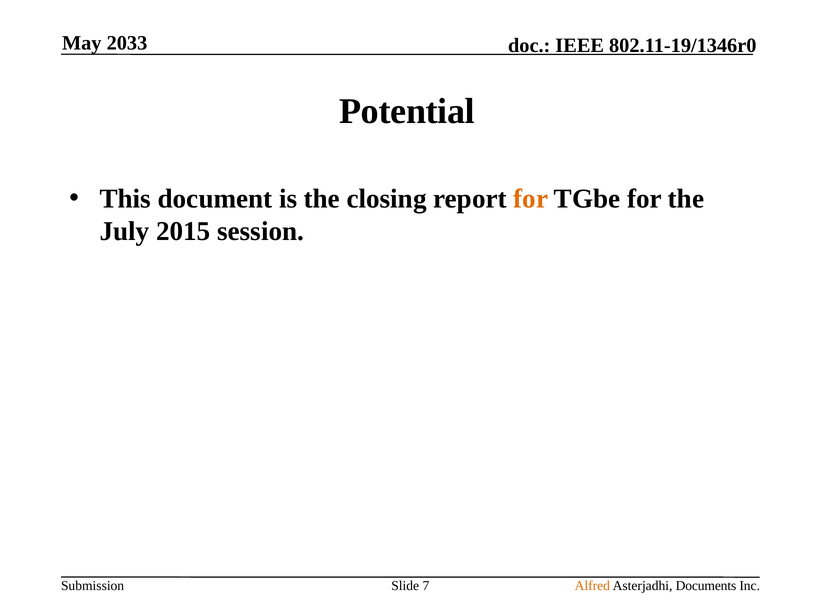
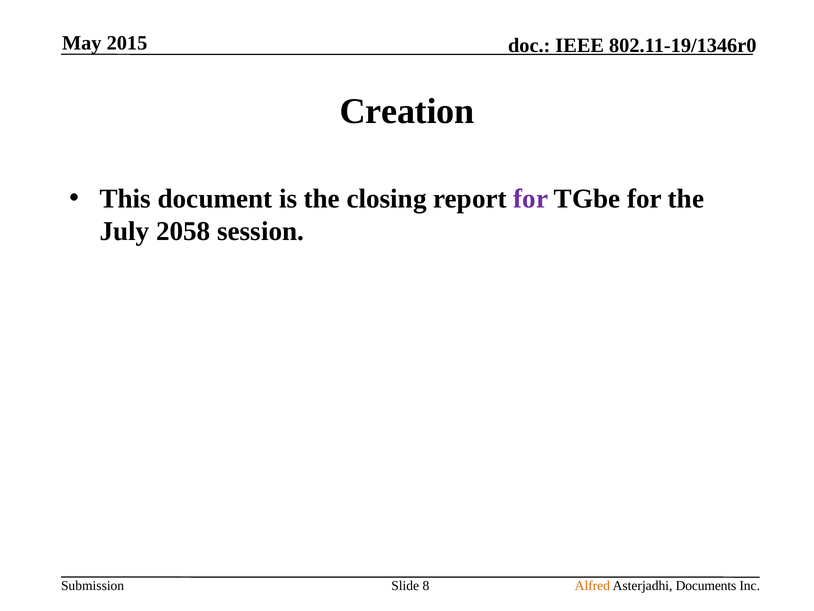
2033: 2033 -> 2015 (127, 43)
Potential: Potential -> Creation (407, 111)
for colour: orange -> purple (531, 199)
2015: 2015 -> 2058 (183, 231)
7: 7 -> 8 (426, 586)
